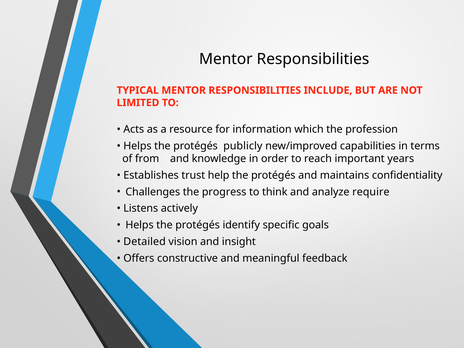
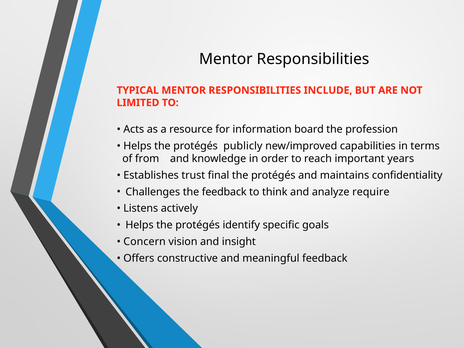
which: which -> board (309, 129)
help: help -> final (219, 175)
the progress: progress -> feedback (224, 192)
Detailed: Detailed -> Concern (145, 242)
